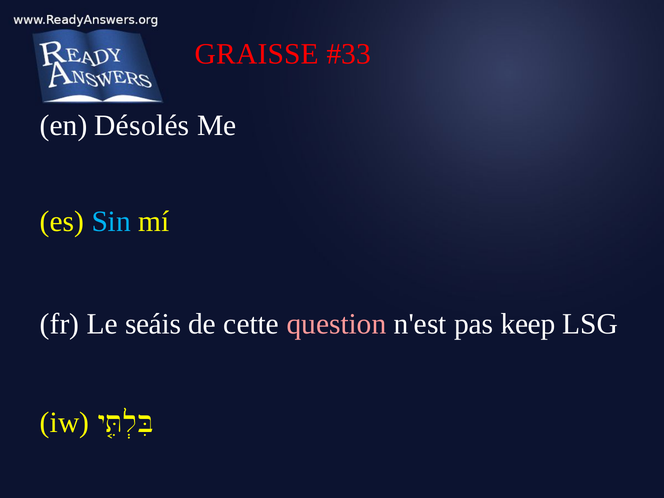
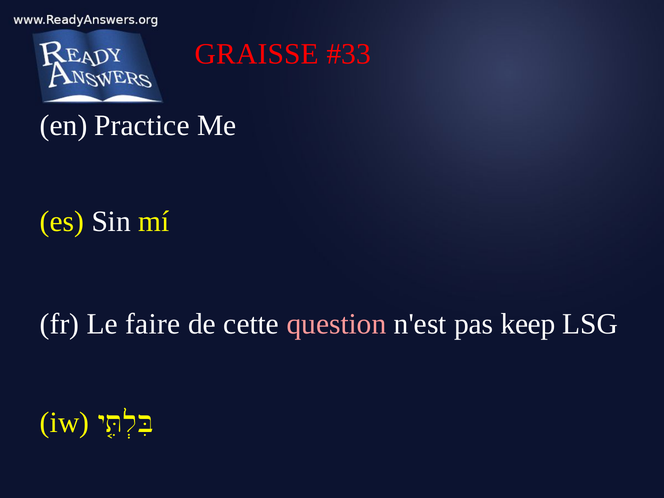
Désolés: Désolés -> Practice (142, 125)
Sin colour: light blue -> white (111, 222)
seáis: seáis -> faire (153, 324)
